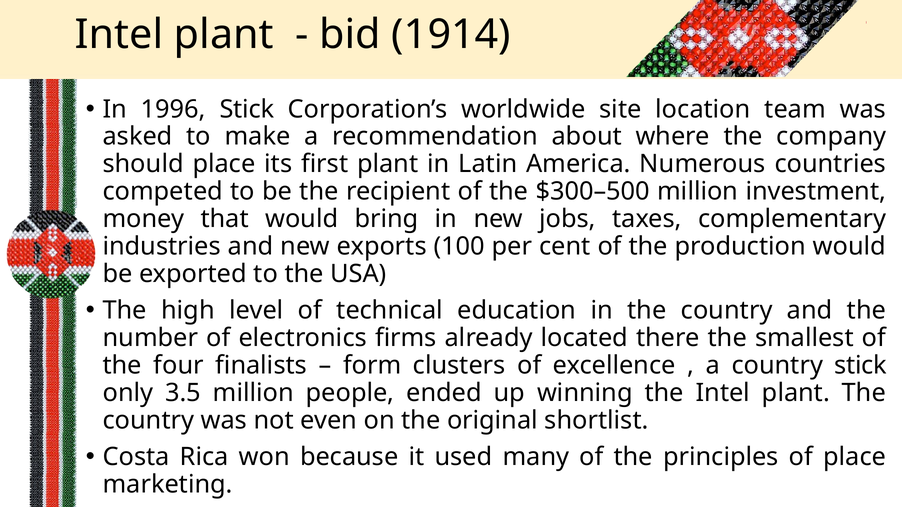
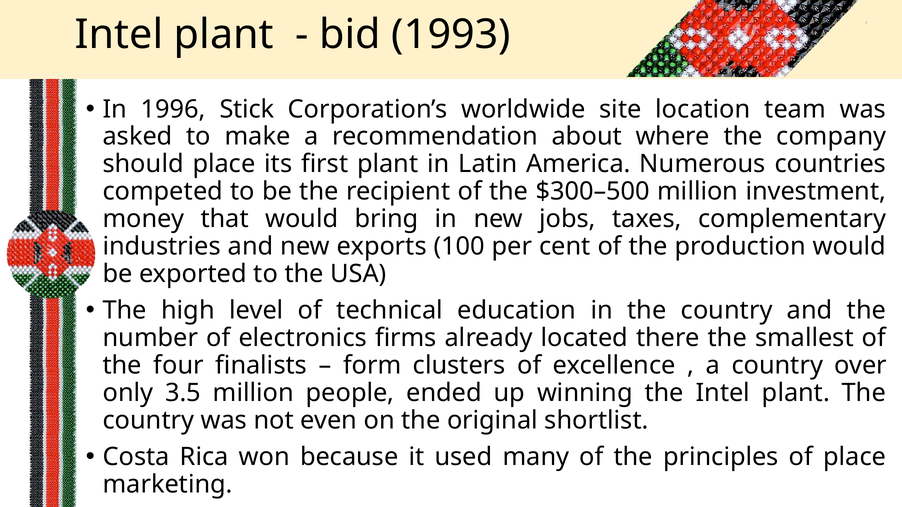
1914: 1914 -> 1993 (451, 34)
country stick: stick -> over (861, 366)
